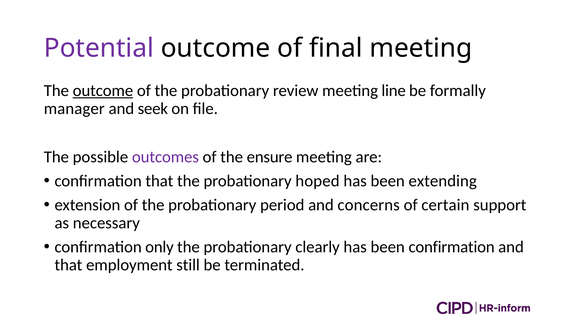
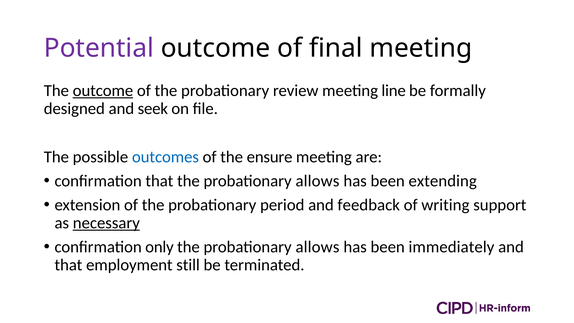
manager: manager -> designed (74, 109)
outcomes colour: purple -> blue (165, 157)
that the probationary hoped: hoped -> allows (317, 181)
concerns: concerns -> feedback (369, 205)
certain: certain -> writing (445, 205)
necessary underline: none -> present (106, 223)
clearly: clearly -> allows (317, 247)
been confirmation: confirmation -> immediately (451, 247)
